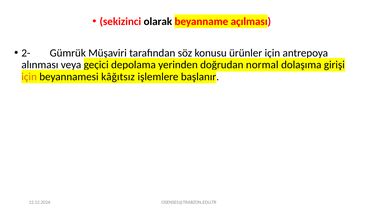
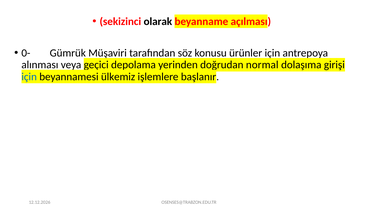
2-: 2- -> 0- (26, 53)
için colour: orange -> blue (29, 77)
kâğıtsız: kâğıtsız -> ülkemiz (118, 77)
